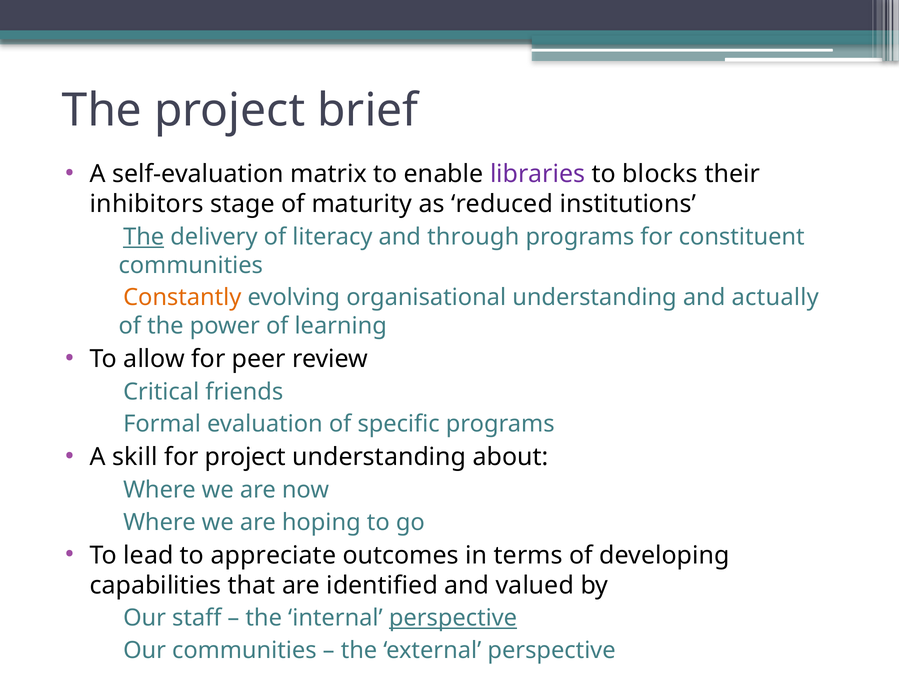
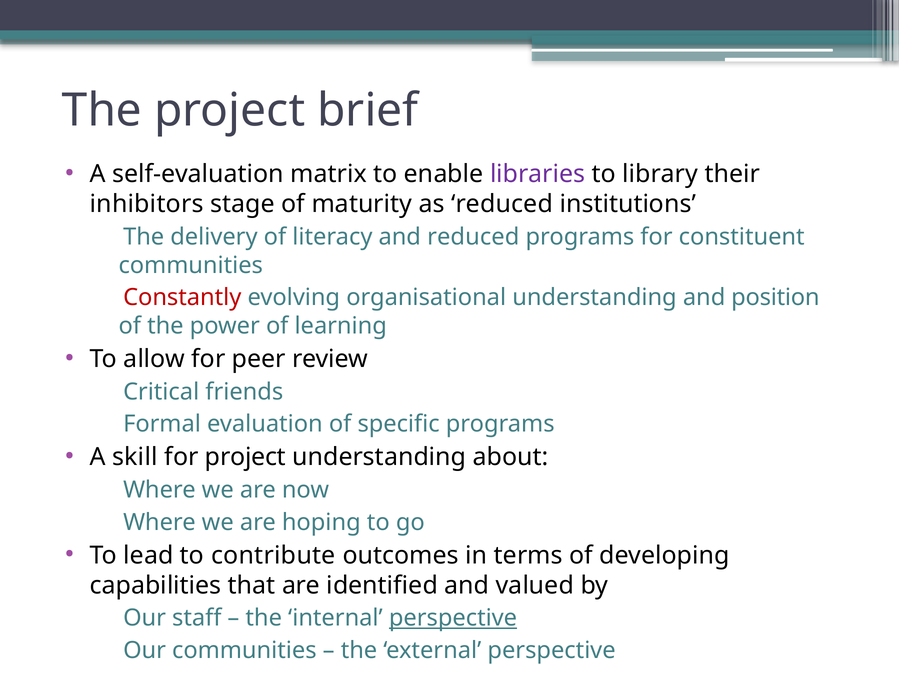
blocks: blocks -> library (660, 174)
The underline: present -> none (144, 237)
and through: through -> reduced (473, 237)
Constantly colour: orange -> red (182, 298)
actually: actually -> position (775, 298)
appreciate: appreciate -> contribute (273, 556)
